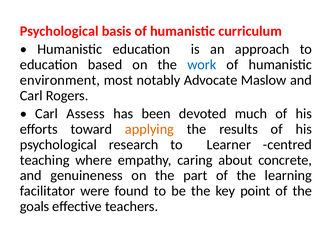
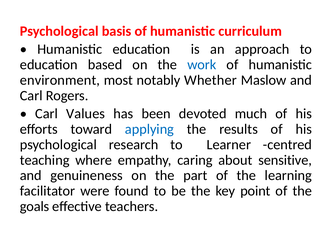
Advocate: Advocate -> Whether (211, 80)
Assess: Assess -> Values (86, 114)
applying colour: orange -> blue (149, 129)
concrete: concrete -> sensitive (285, 160)
